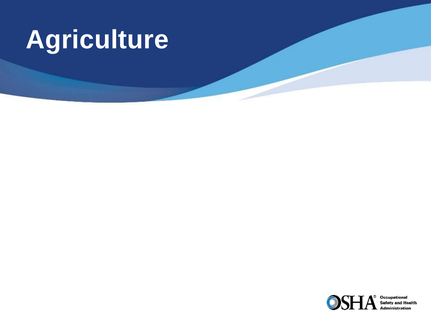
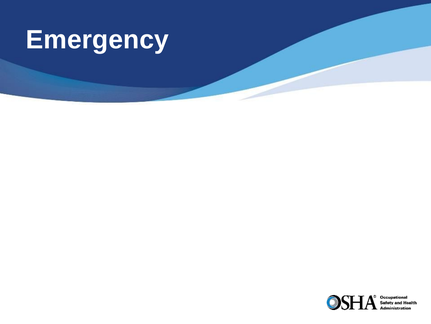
Agriculture: Agriculture -> Emergency (97, 40)
